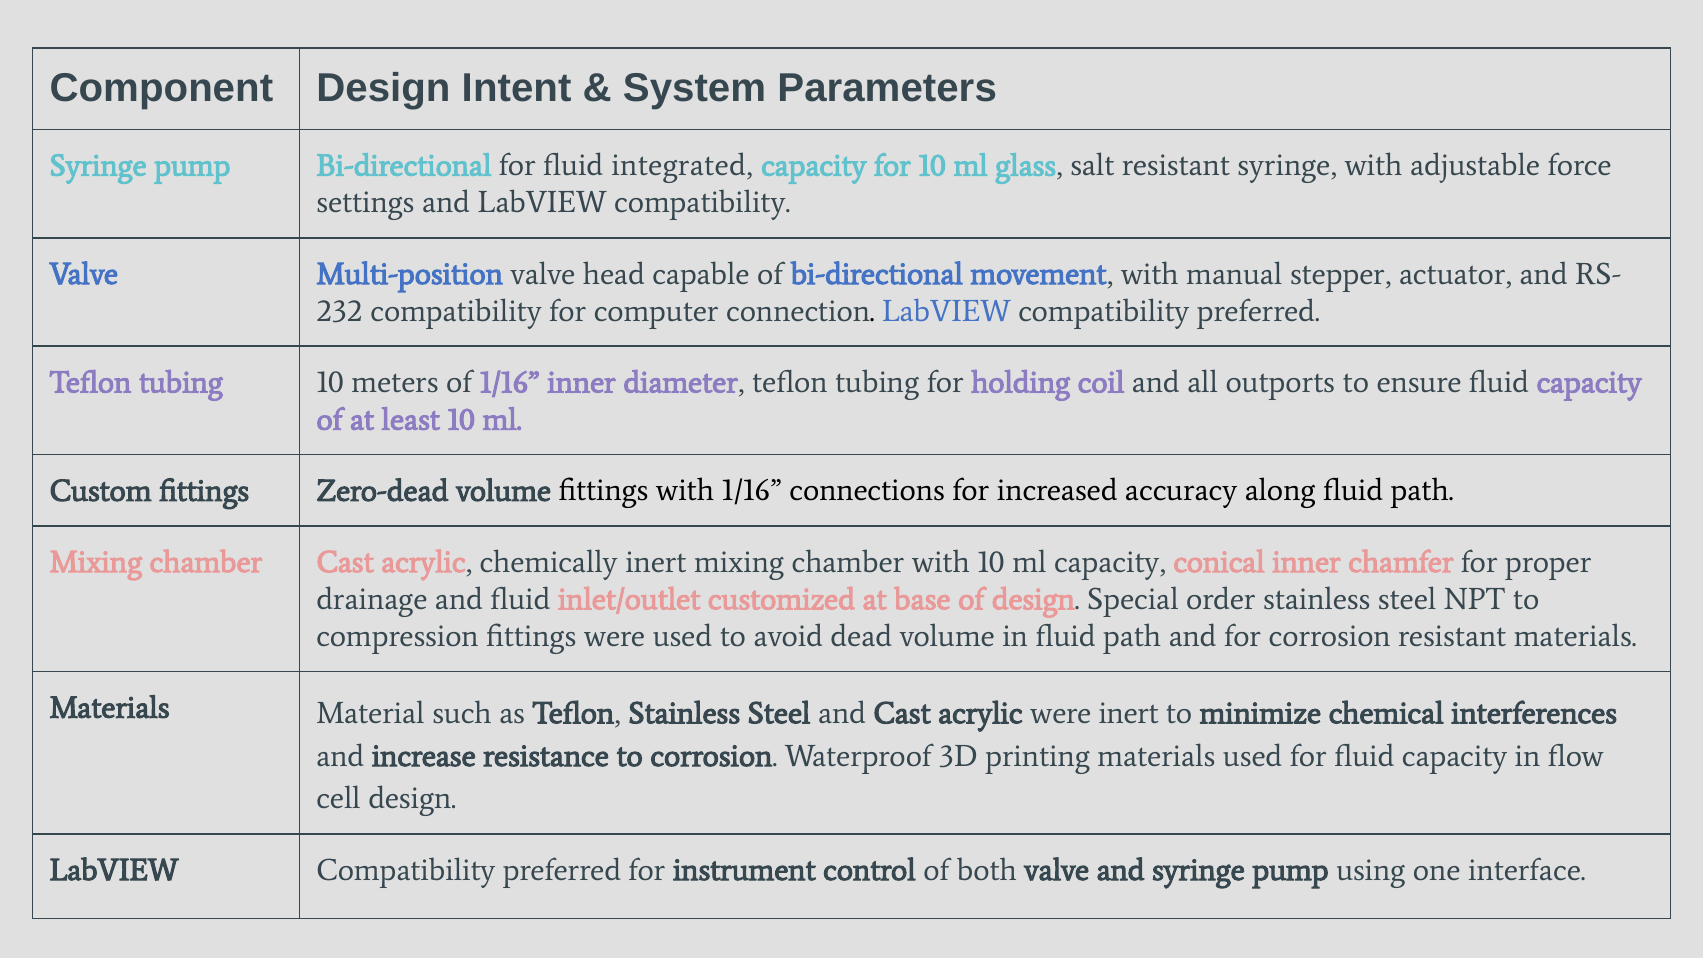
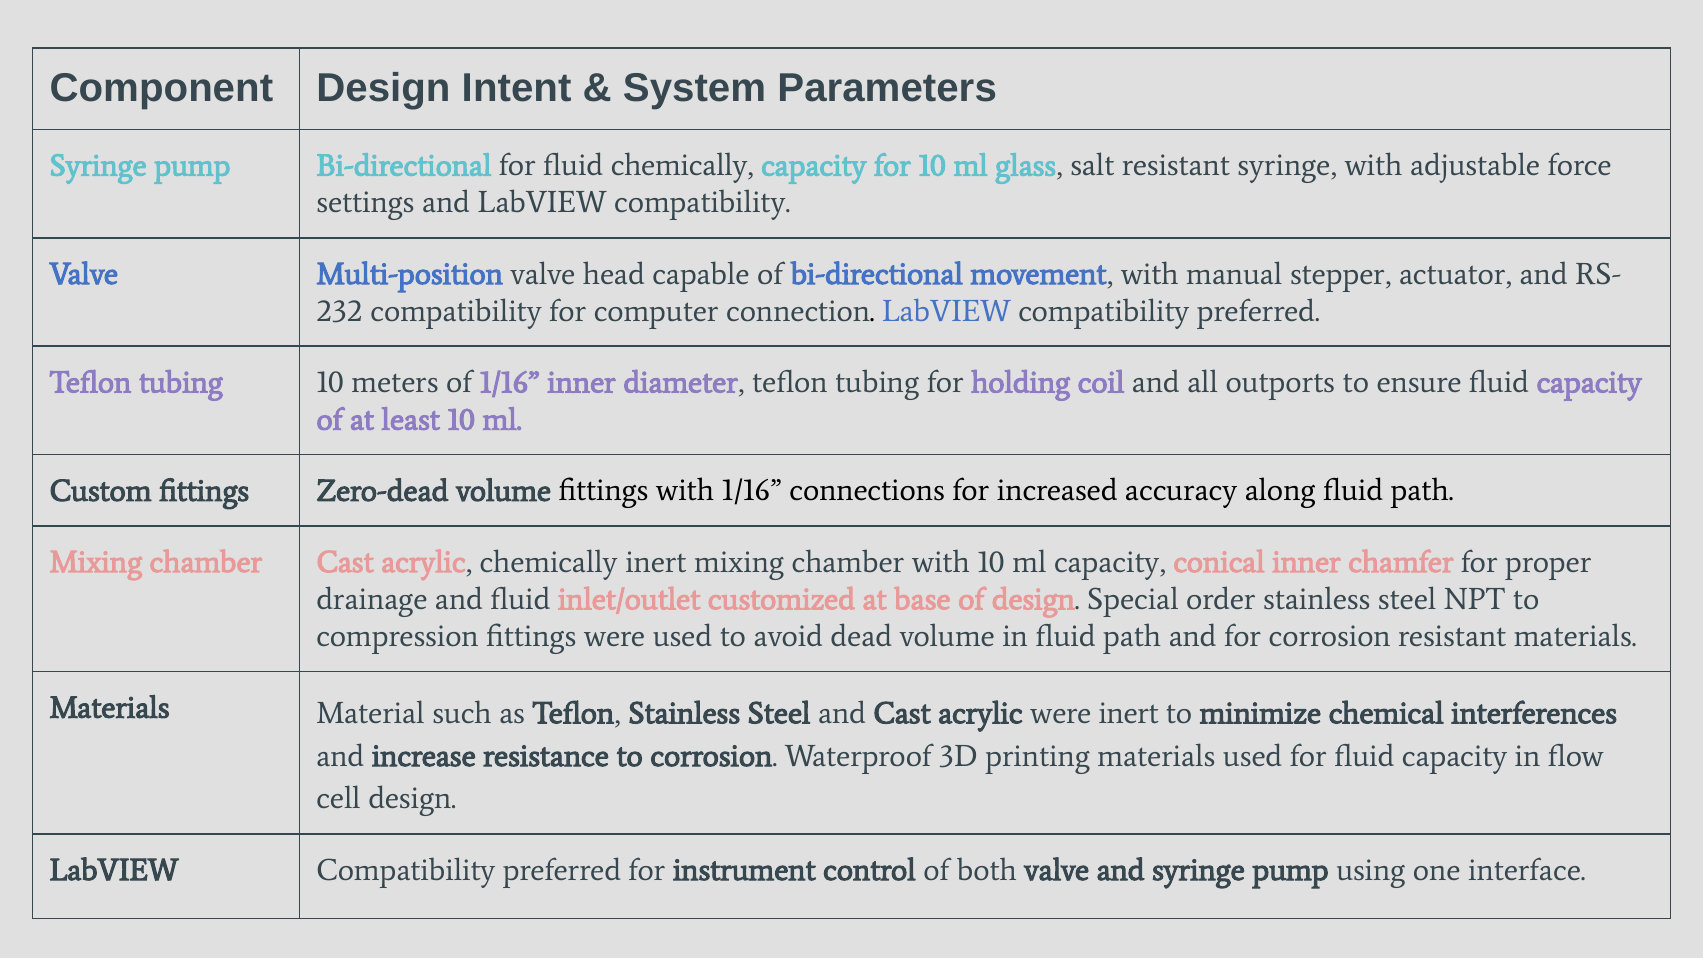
fluid integrated: integrated -> chemically (682, 165)
